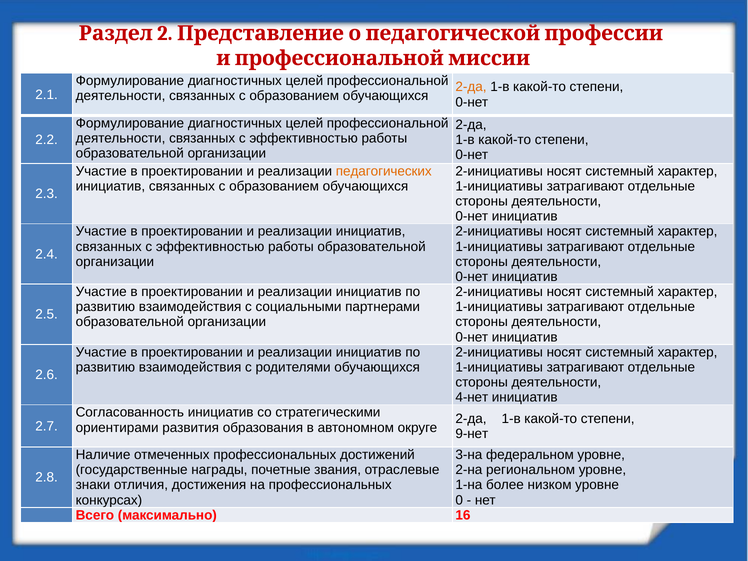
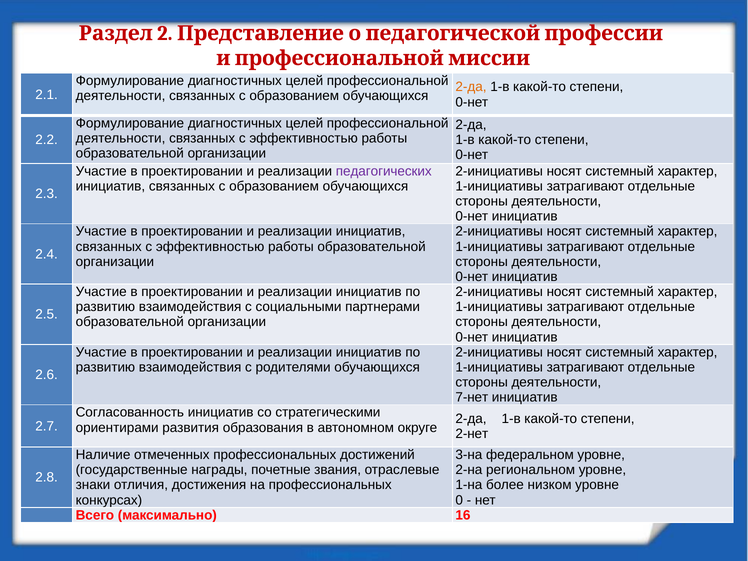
педагогических colour: orange -> purple (384, 171)
4-нет: 4-нет -> 7-нет (472, 397)
9-нет: 9-нет -> 2-нет (472, 434)
